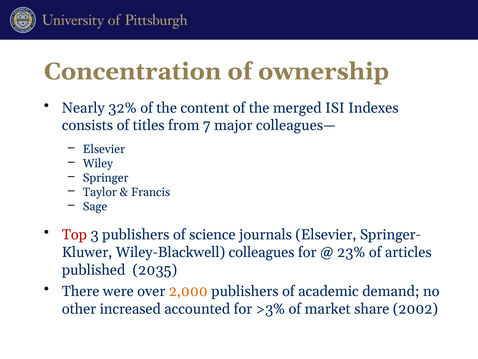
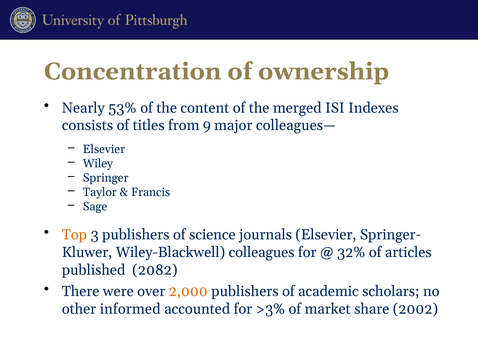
32%: 32% -> 53% (122, 108)
7: 7 -> 9 (207, 125)
Top colour: red -> orange (74, 234)
23%: 23% -> 32% (351, 252)
2035: 2035 -> 2082 (155, 269)
demand: demand -> scholars (391, 291)
increased: increased -> informed (130, 308)
